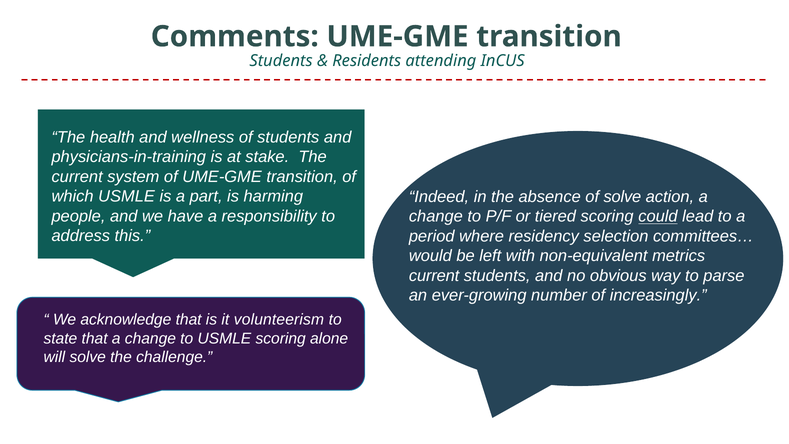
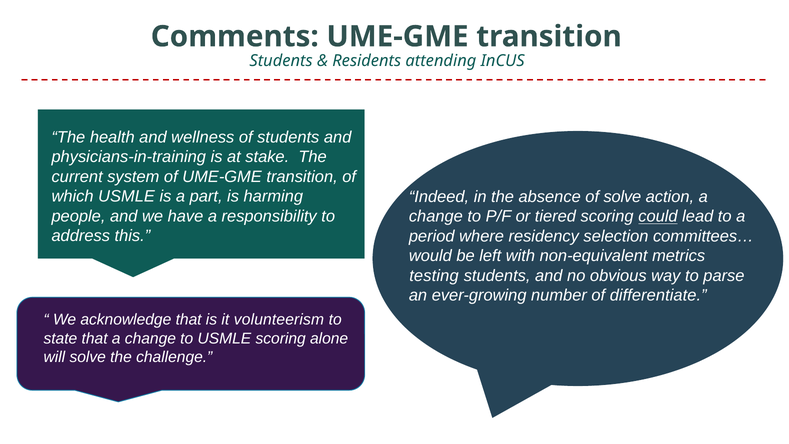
current: current -> testing (434, 276)
increasingly: increasingly -> differentiate (658, 295)
